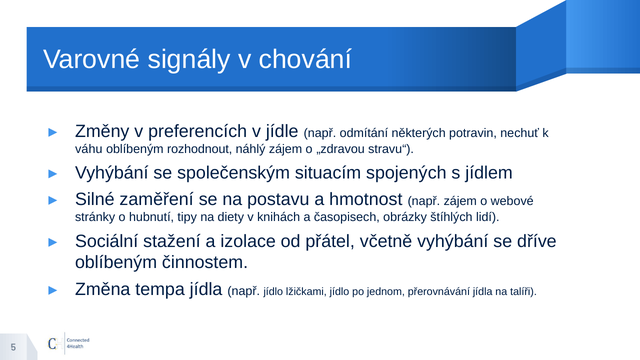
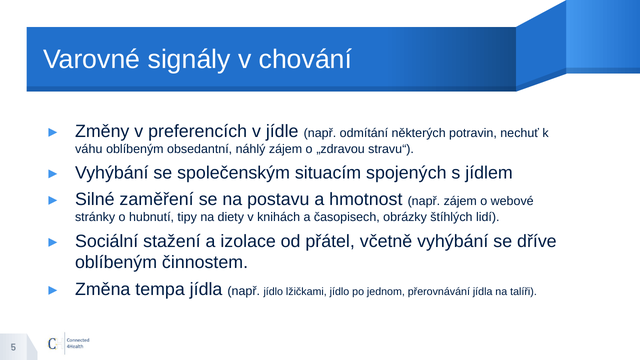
rozhodnout: rozhodnout -> obsedantní (200, 149)
